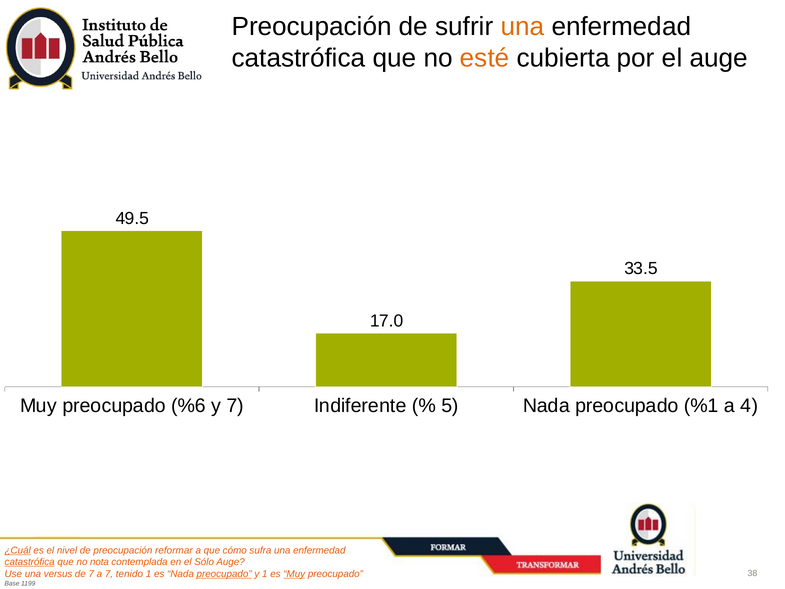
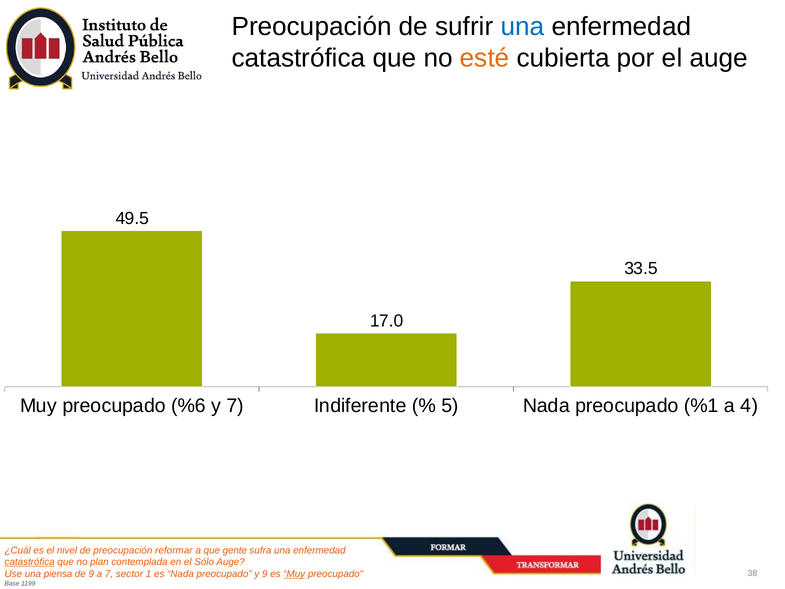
una colour: orange -> blue (522, 27)
¿Cuál underline: present -> none (18, 550)
cómo: cómo -> gente (235, 550)
nota: nota -> plan (99, 562)
versus: versus -> piensa (58, 574)
de 7: 7 -> 9 (91, 574)
tenido: tenido -> sector (129, 574)
preocupado underline: present -> none (224, 574)
y 1: 1 -> 9 (265, 574)
